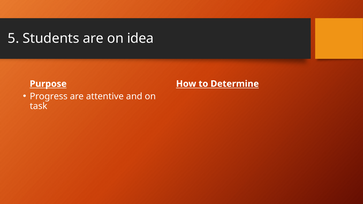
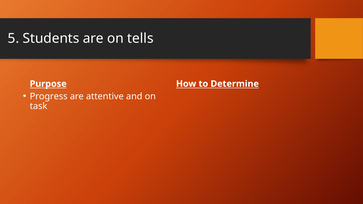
idea: idea -> tells (140, 38)
